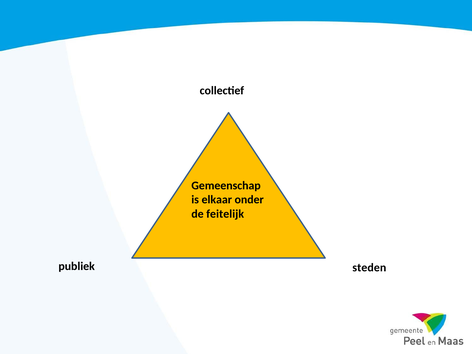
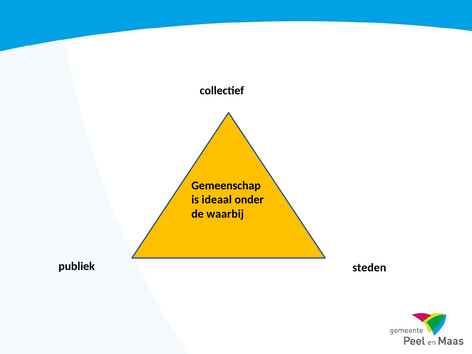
elkaar: elkaar -> ideaal (217, 200)
feitelijk: feitelijk -> waarbij (225, 214)
